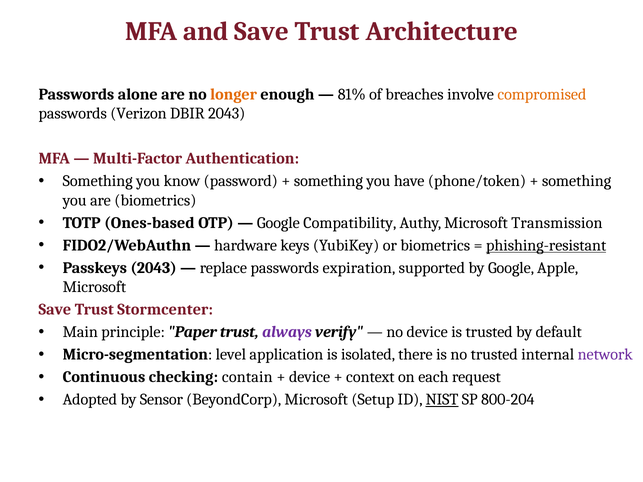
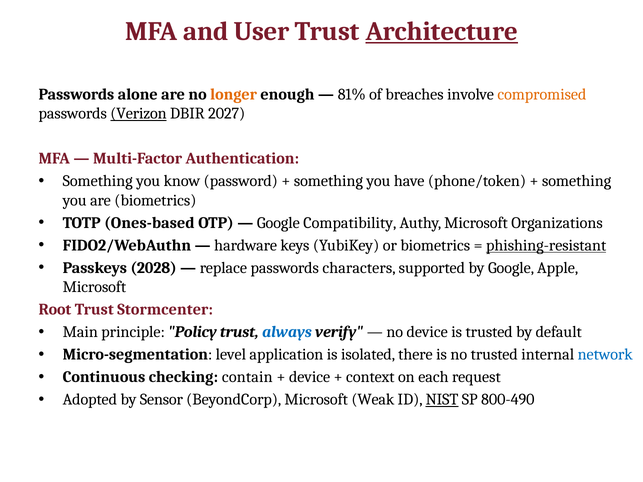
and Save: Save -> User (262, 31)
Architecture underline: none -> present (442, 31)
Verizon underline: none -> present (138, 114)
DBIR 2043: 2043 -> 2027 (227, 114)
Transmission: Transmission -> Organizations (557, 223)
Passkeys 2043: 2043 -> 2028 (154, 268)
expiration: expiration -> characters (359, 268)
Save: Save -> Root (55, 310)
Paper: Paper -> Policy (192, 332)
always colour: purple -> blue (287, 332)
network colour: purple -> blue (605, 355)
Setup: Setup -> Weak (373, 400)
800-204: 800-204 -> 800-490 (508, 400)
